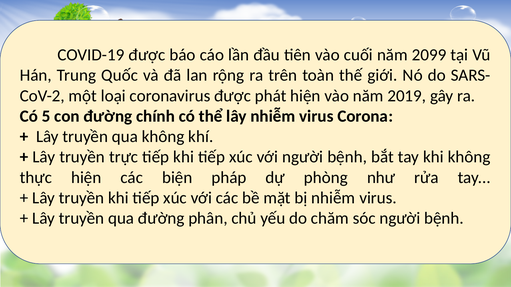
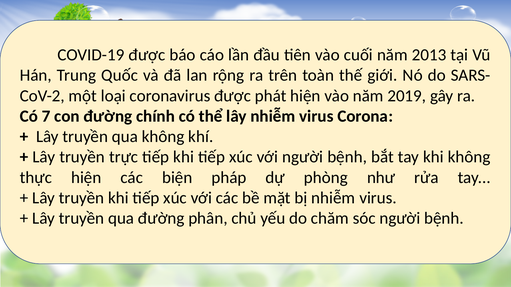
2099: 2099 -> 2013 (429, 55)
5: 5 -> 7 (46, 116)
